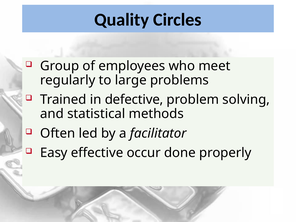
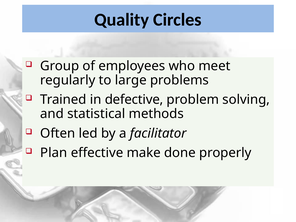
Easy: Easy -> Plan (54, 153)
occur: occur -> make (144, 153)
